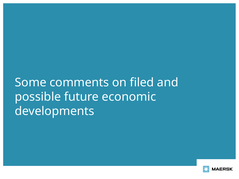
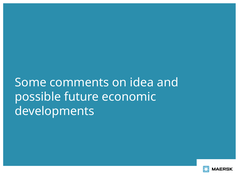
filed: filed -> idea (142, 83)
